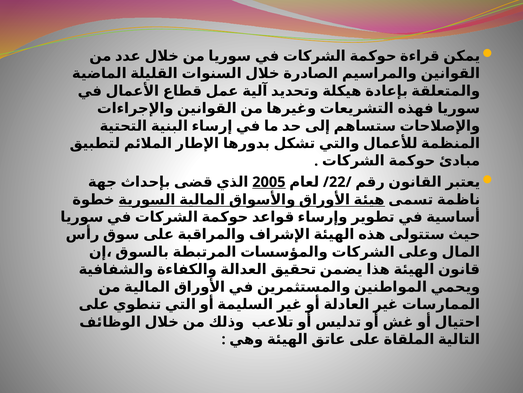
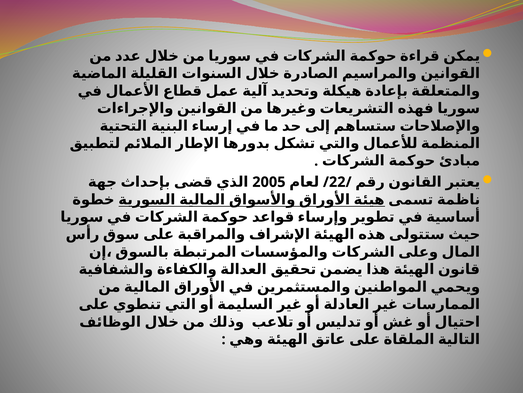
2005 underline: present -> none (269, 182)
